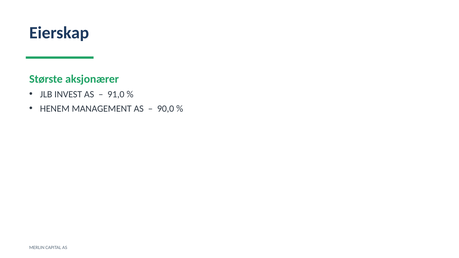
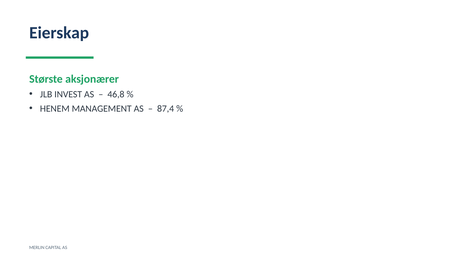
91,0: 91,0 -> 46,8 (116, 94)
90,0: 90,0 -> 87,4 (166, 109)
